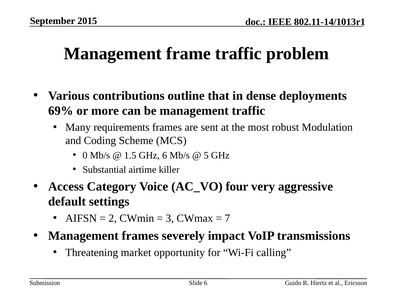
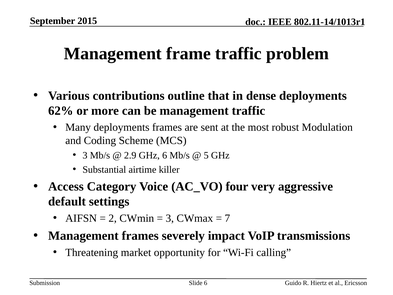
69%: 69% -> 62% (61, 111)
Many requirements: requirements -> deployments (122, 127)
0: 0 -> 3 (85, 155)
1.5: 1.5 -> 2.9 (130, 155)
